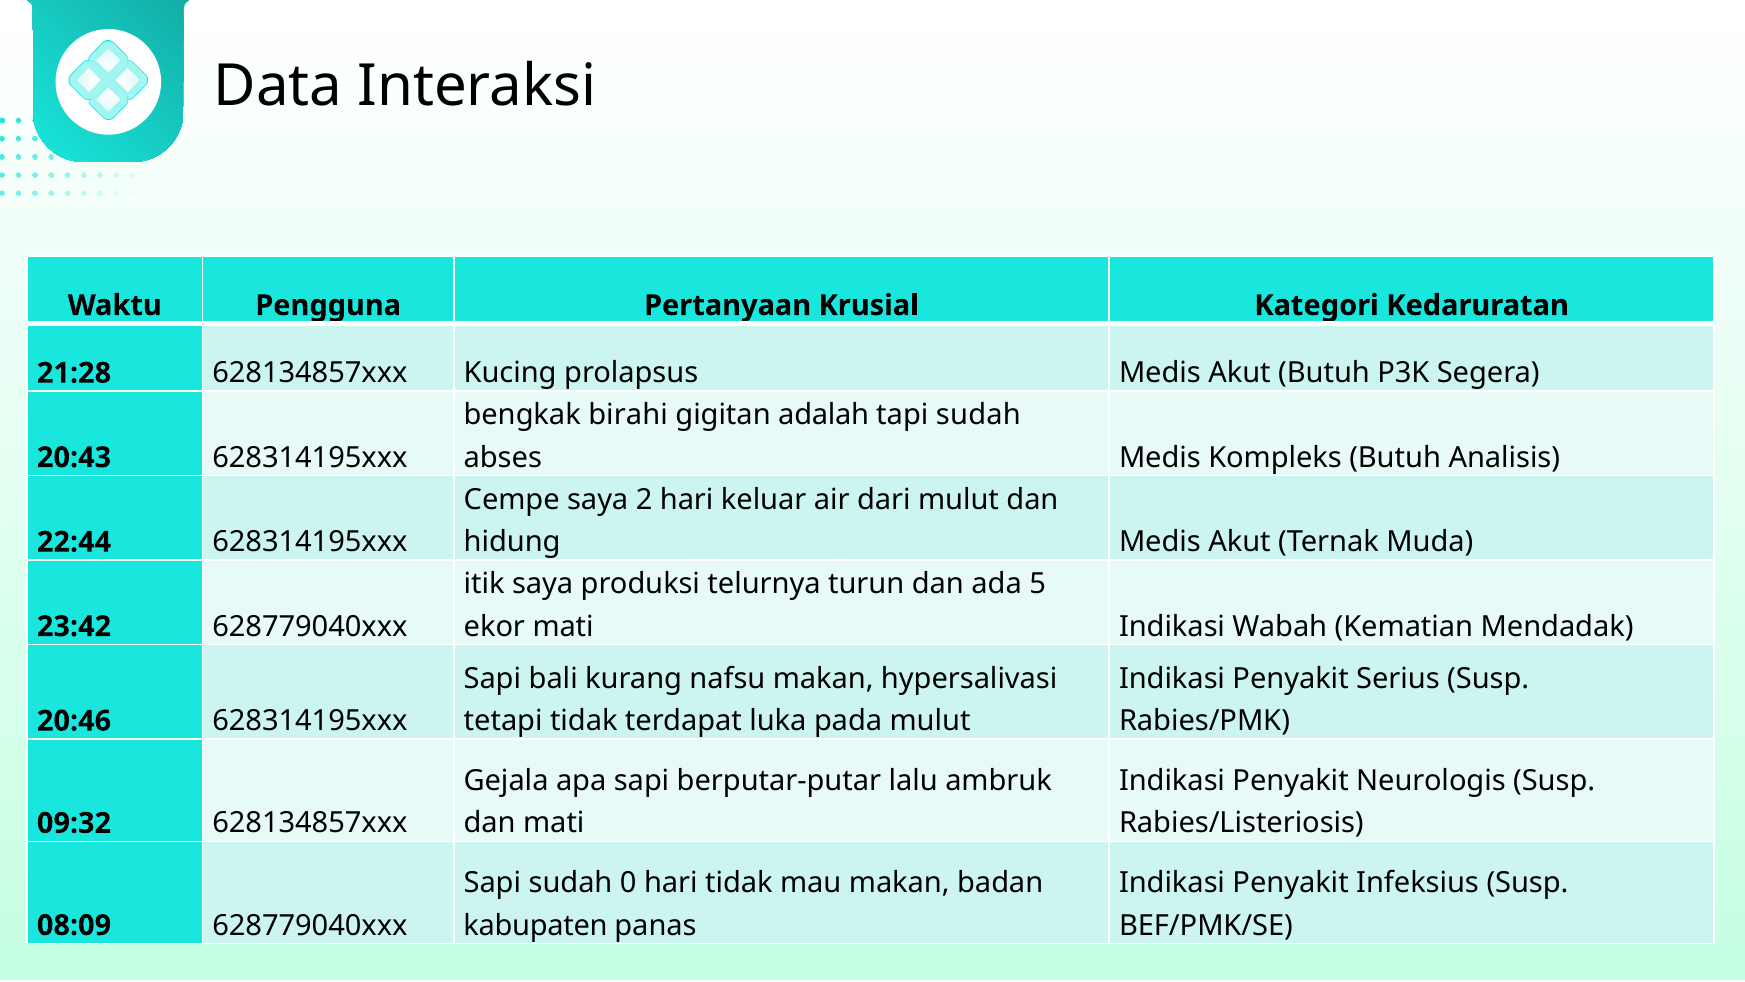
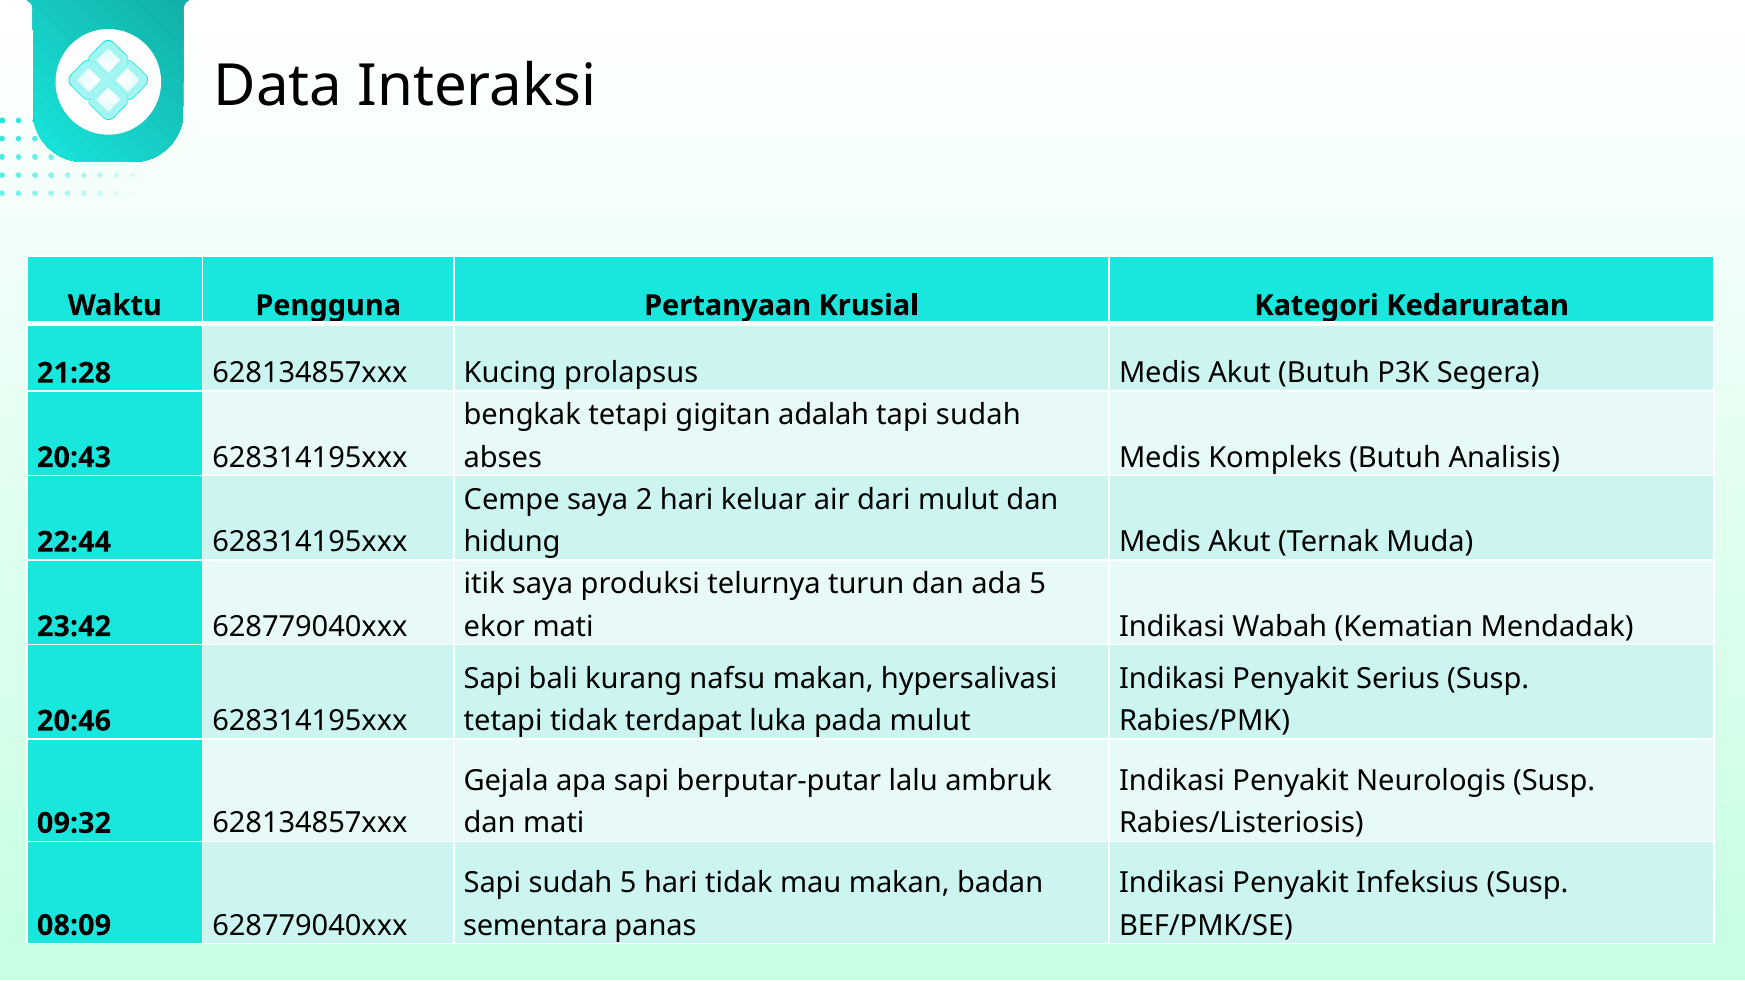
bengkak birahi: birahi -> tetapi (628, 415)
sudah 0: 0 -> 5 (628, 883)
kabupaten: kabupaten -> sementara (535, 925)
